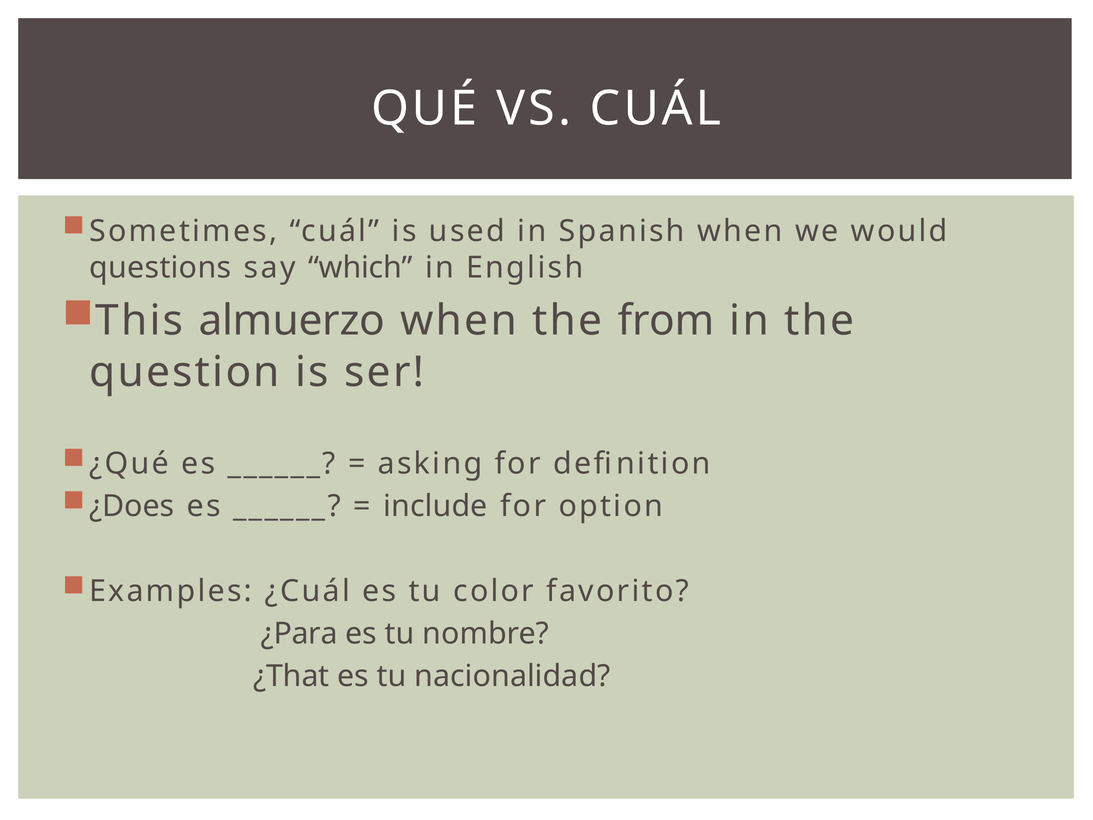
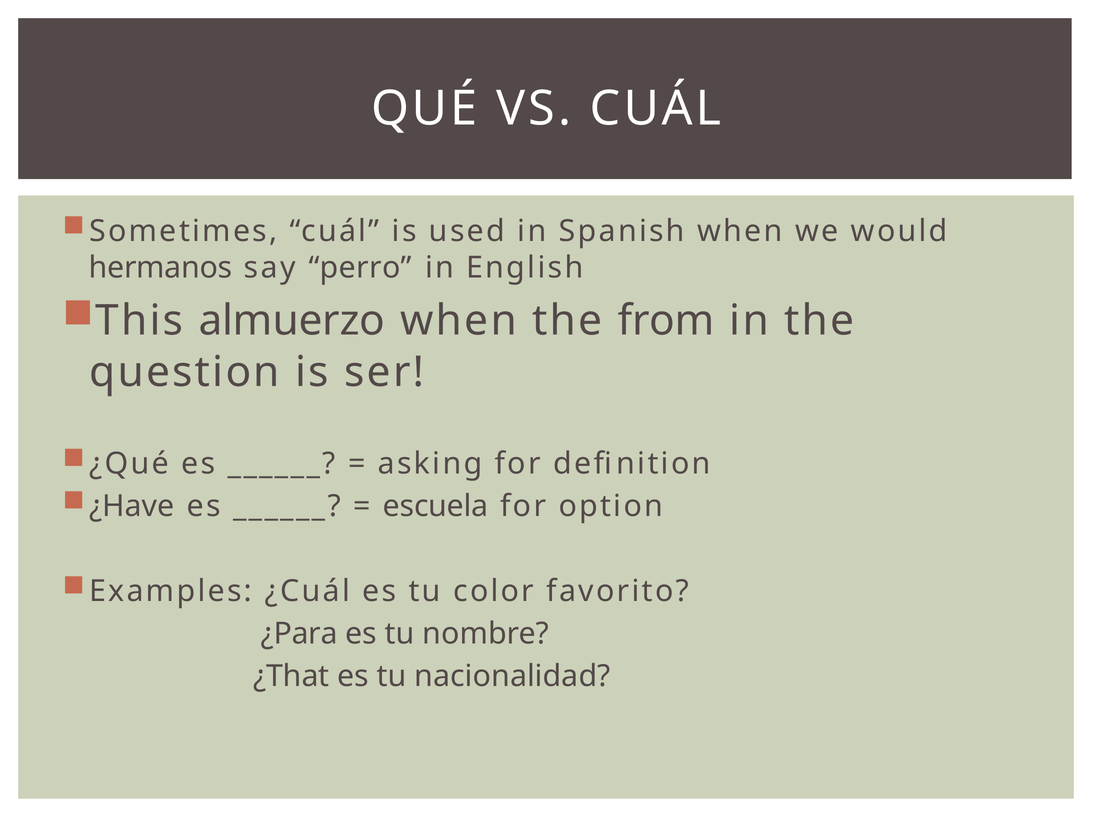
questions: questions -> hermanos (161, 268)
which: which -> perro (360, 268)
¿Does: ¿Does -> ¿Have (132, 506)
include: include -> escuela (436, 506)
